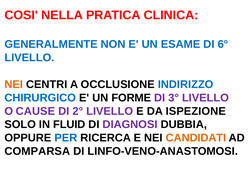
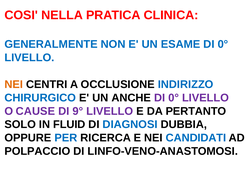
ESAME DI 6°: 6° -> 0° (223, 44)
FORME: FORME -> ANCHE (131, 97)
3°: 3° -> 0° (174, 97)
2°: 2° -> 9° (78, 111)
ISPEZIONE: ISPEZIONE -> PERTANTO (196, 111)
DIAGNOSI colour: purple -> blue (130, 124)
CANDIDATI colour: orange -> blue (196, 138)
COMPARSA: COMPARSA -> POLPACCIO (37, 151)
